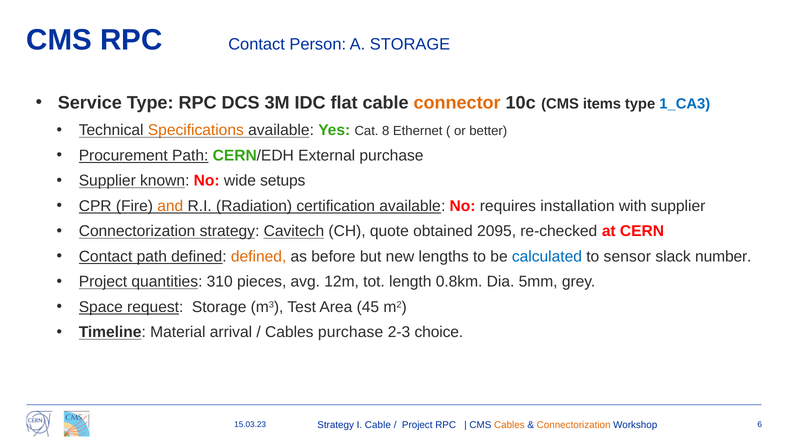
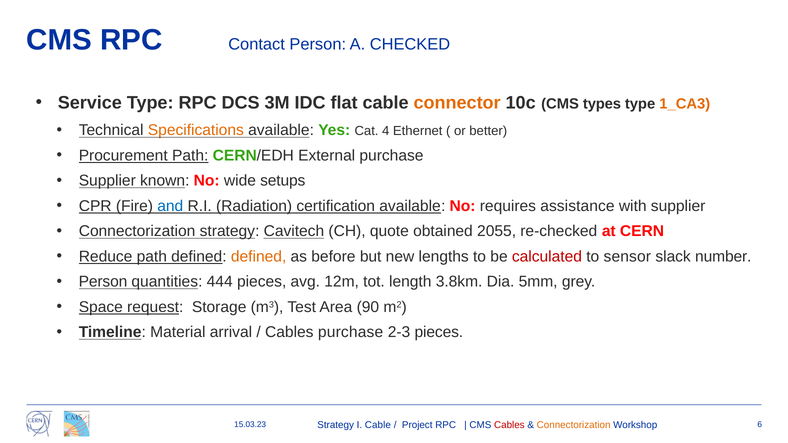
A STORAGE: STORAGE -> CHECKED (410, 44)
items: items -> types (602, 104)
1_CA3 colour: blue -> orange (685, 104)
8: 8 -> 4 (386, 131)
and colour: orange -> blue (170, 206)
installation: installation -> assistance (577, 206)
2095: 2095 -> 2055 (497, 231)
Contact: Contact -> Reduce (106, 257)
calculated colour: blue -> red (547, 257)
Project: Project -> Person (103, 282)
310: 310 -> 444 (220, 282)
0.8km: 0.8km -> 3.8km (459, 282)
45: 45 -> 90 (368, 307)
2-3 choice: choice -> pieces (439, 333)
Cables colour: orange -> red (509, 425)
